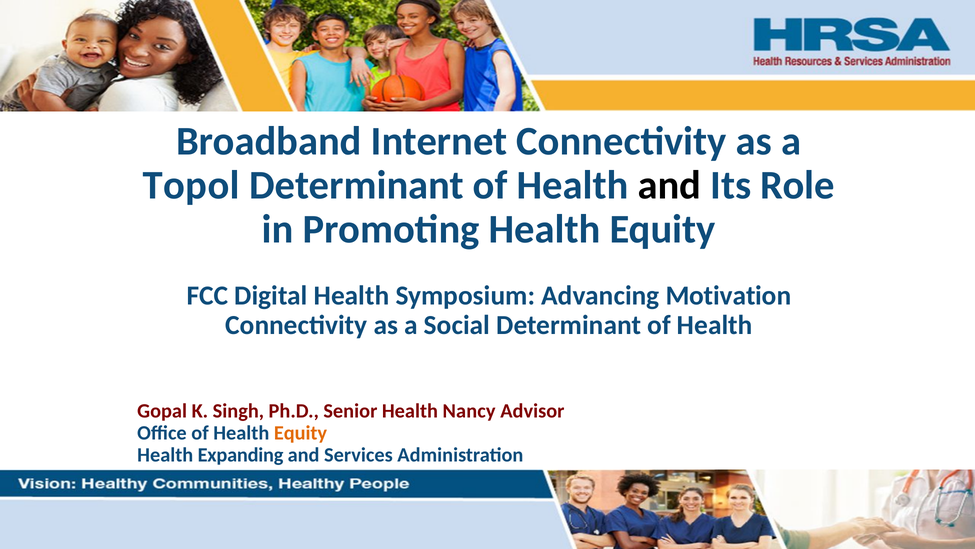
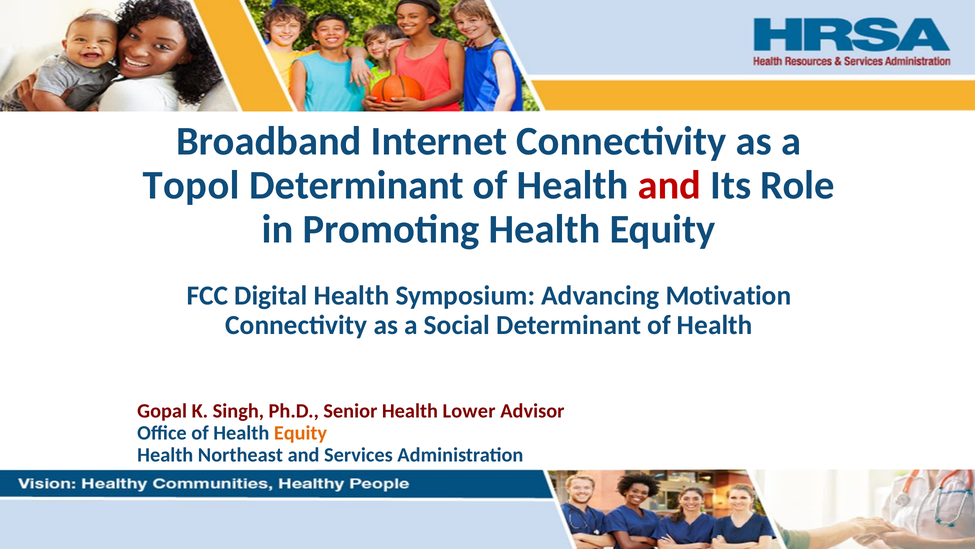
and colour: black -> red (669, 185)
Nancy: Nancy -> Lower (469, 411)
Expanding: Expanding -> Northeast (240, 454)
